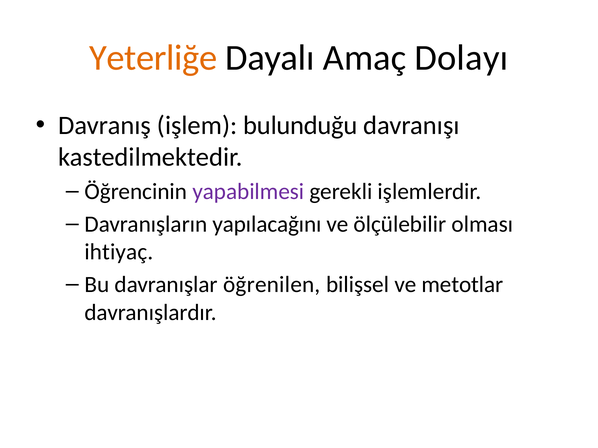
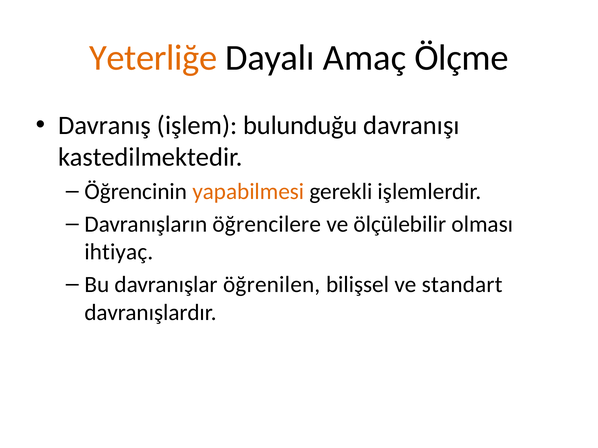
Dolayı: Dolayı -> Ölçme (462, 58)
yapabilmesi colour: purple -> orange (248, 192)
yapılacağını: yapılacağını -> öğrencilere (267, 224)
metotlar: metotlar -> standart (462, 285)
